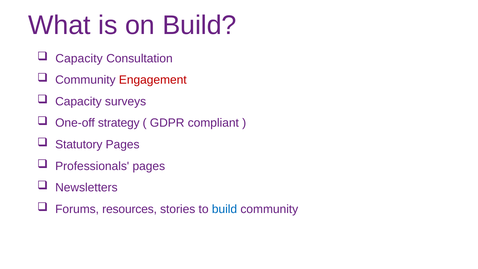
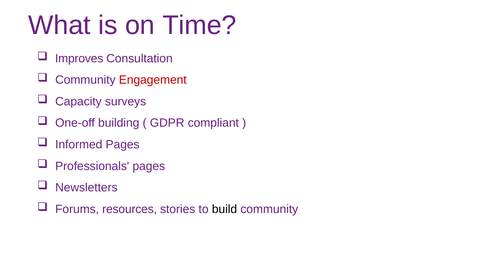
on Build: Build -> Time (199, 25)
Capacity: Capacity -> Improves (79, 58)
strategy: strategy -> building (119, 123)
Statutory: Statutory -> Informed (79, 144)
build colour: blue -> black (225, 209)
